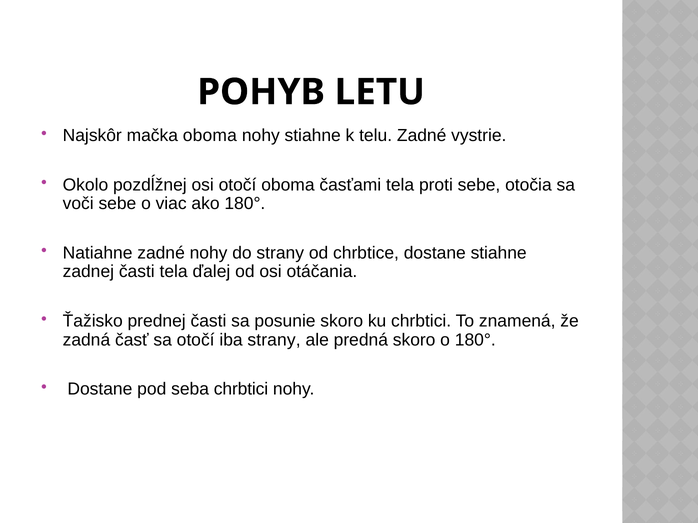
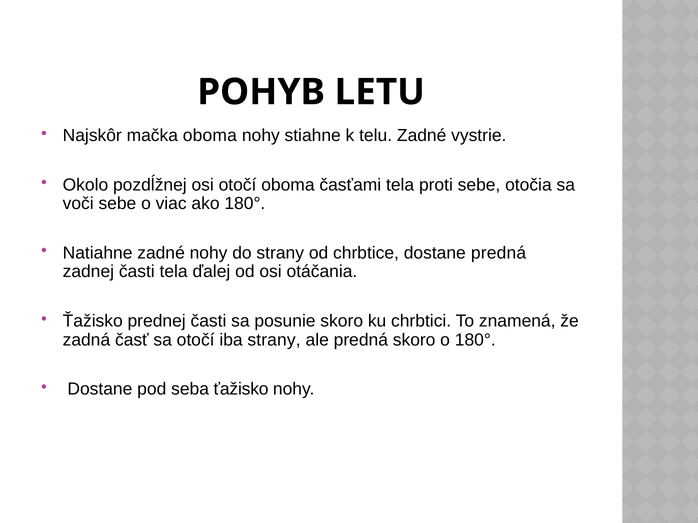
dostane stiahne: stiahne -> predná (499, 253)
seba chrbtici: chrbtici -> ťažisko (241, 389)
